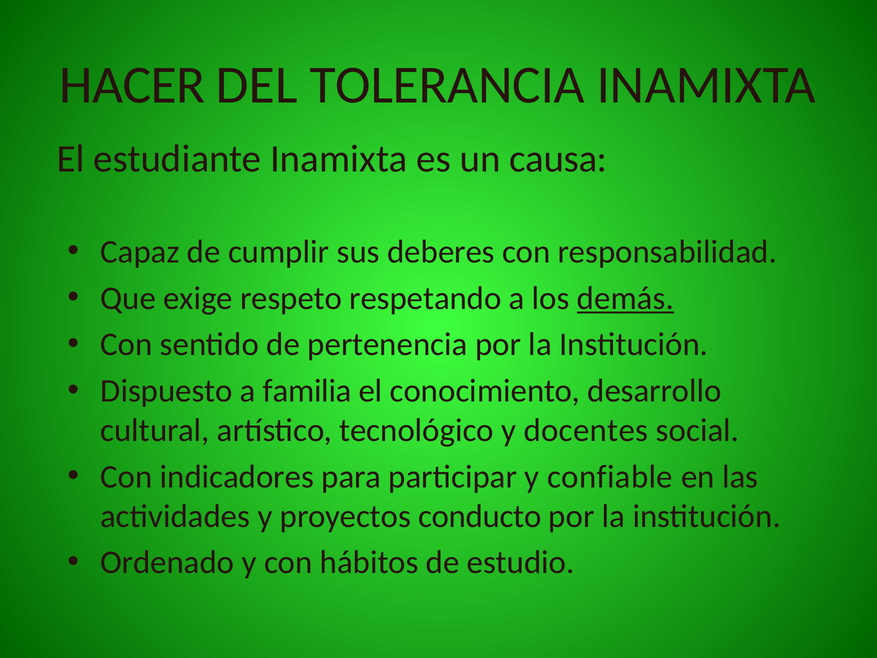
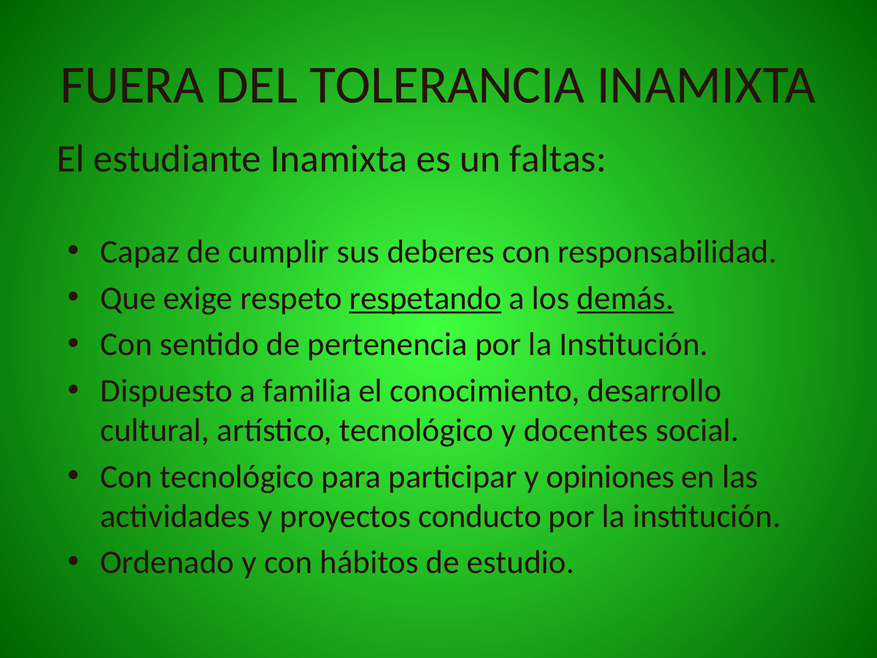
HACER: HACER -> FUERA (132, 85)
causa: causa -> faltas (558, 159)
respetando underline: none -> present (425, 298)
Con indicadores: indicadores -> tecnológico (237, 477)
confiable: confiable -> opiniones (610, 477)
